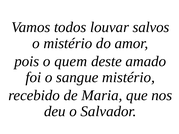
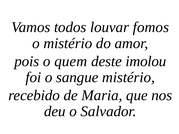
salvos: salvos -> fomos (151, 27)
amado: amado -> imolou (146, 61)
